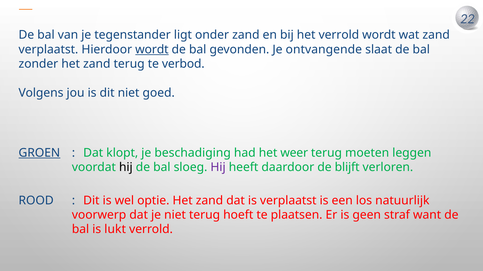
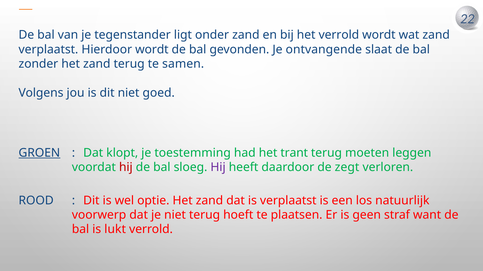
wordt underline: present -> none (152, 50)
verbod: verbod -> samen (183, 64)
beschadiging: beschadiging -> toestemming (193, 153)
weer: weer -> trant (294, 153)
hij colour: black -> red (126, 168)
blijft: blijft -> zegt (347, 168)
